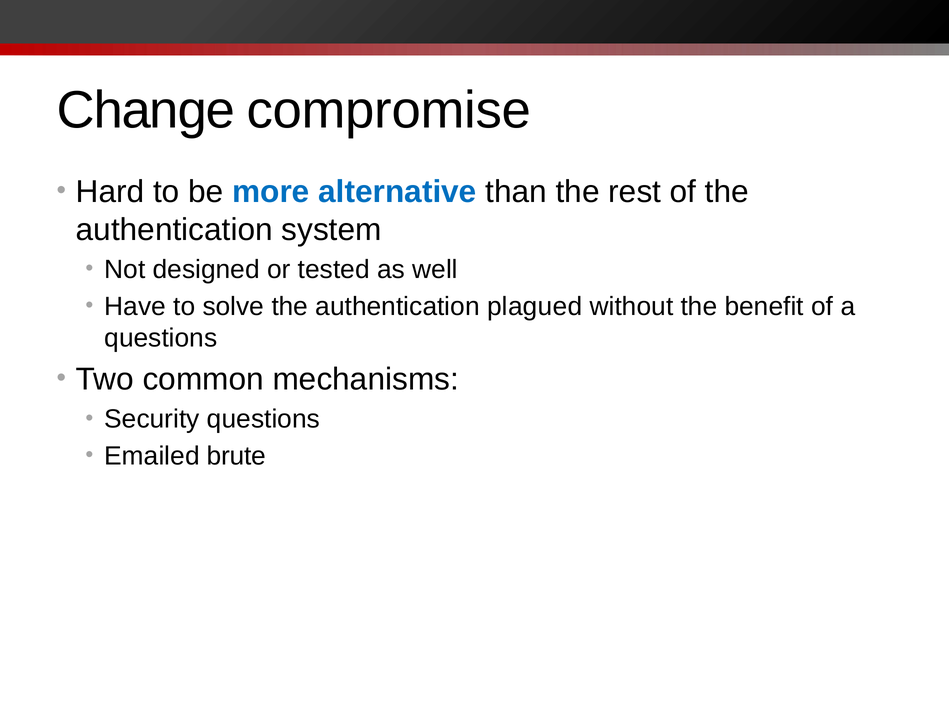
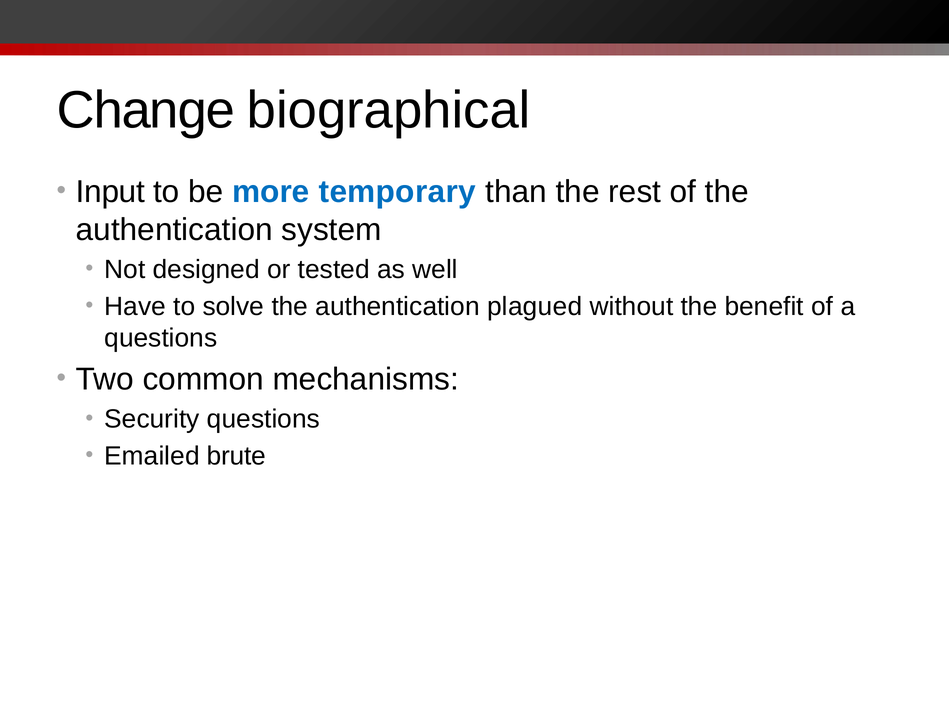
compromise: compromise -> biographical (389, 110)
Hard: Hard -> Input (110, 192)
alternative: alternative -> temporary (397, 192)
